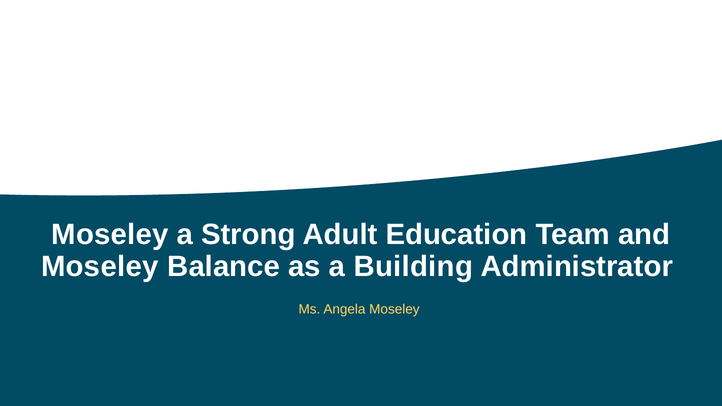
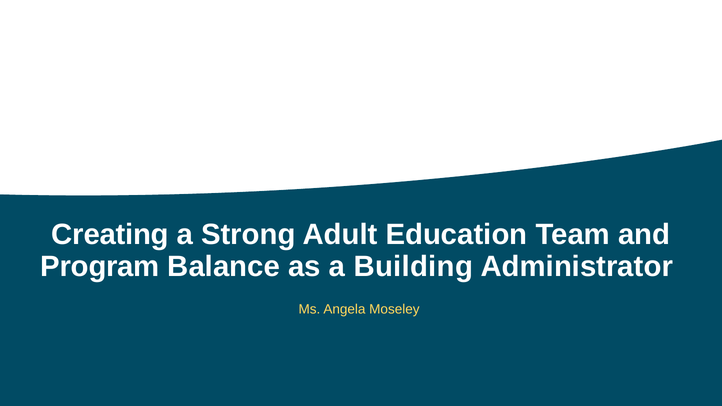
Moseley: Moseley -> Creating (110, 235)
Moseley: Moseley -> Program (100, 267)
